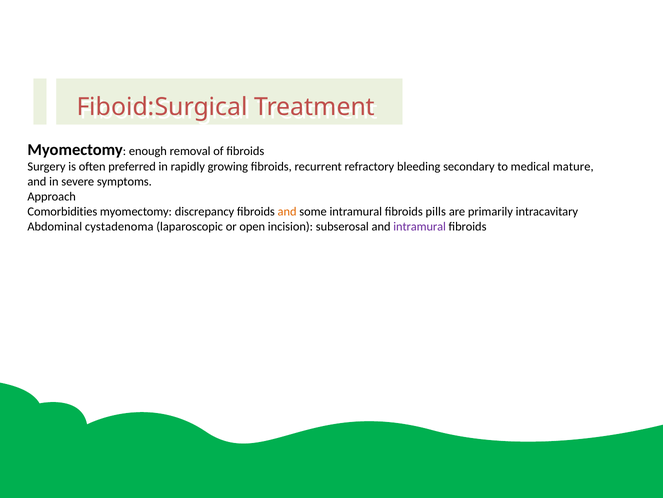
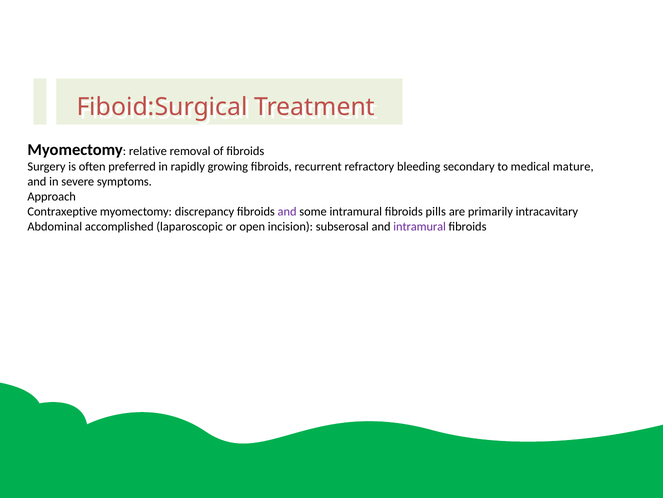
enough: enough -> relative (148, 151)
Comorbidities: Comorbidities -> Contraxeptive (62, 211)
and colour: orange -> purple (287, 211)
cystadenoma: cystadenoma -> accomplished (119, 226)
